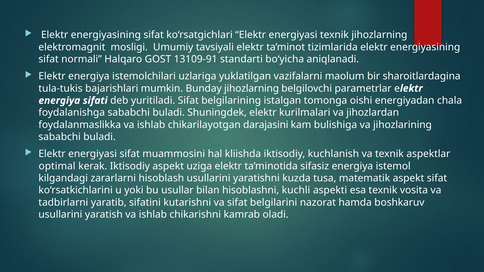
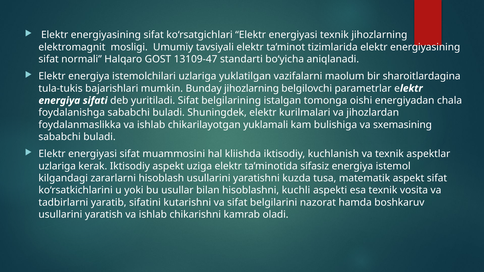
13109-91: 13109-91 -> 13109-47 (196, 59)
darajasini: darajasini -> yuklamali (266, 125)
jihozlarining: jihozlarining -> sxemasining (403, 125)
optimal: optimal -> uzlariga (57, 166)
